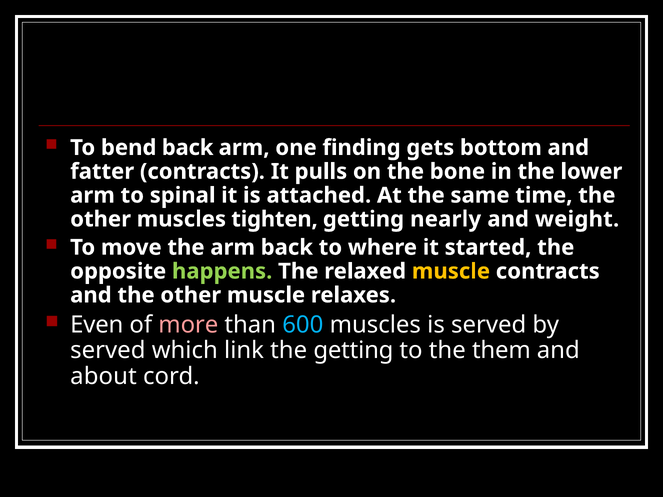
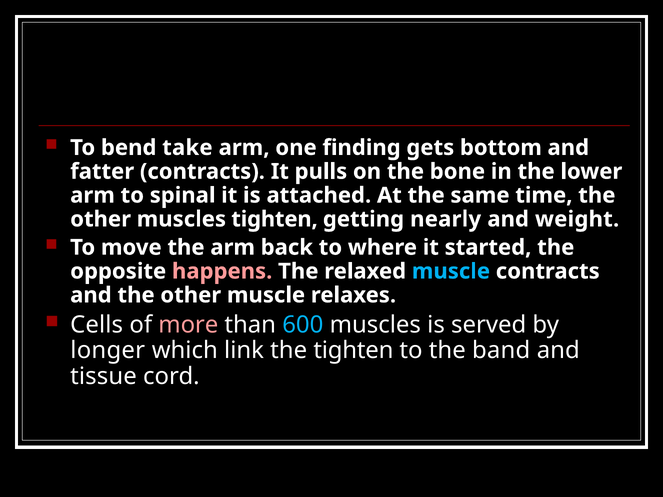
bend back: back -> take (187, 148)
happens colour: light green -> pink (222, 271)
muscle colour: yellow -> light blue (451, 271)
Even: Even -> Cells (97, 325)
served: served -> longer (108, 351)
the getting: getting -> tighten (353, 351)
them: them -> band (501, 351)
about: about -> tissue (103, 377)
